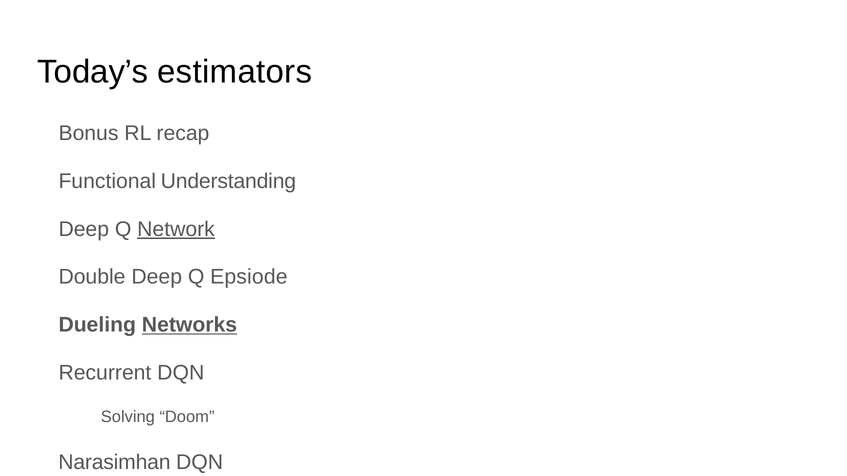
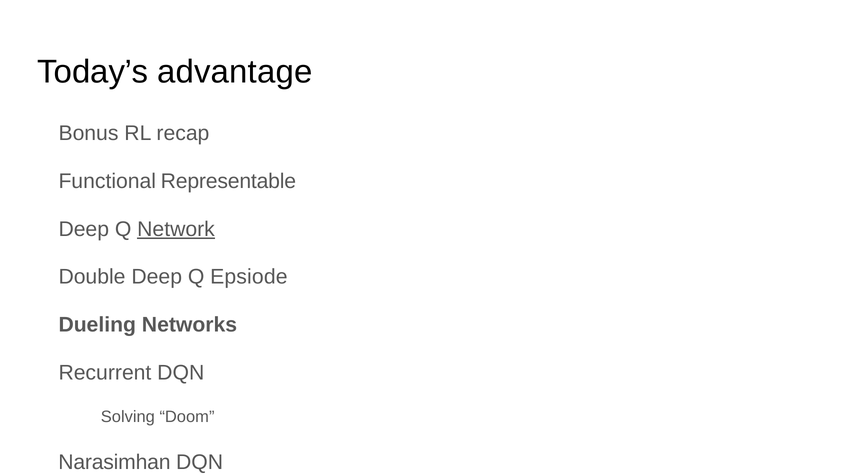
estimators: estimators -> advantage (235, 72)
Understanding: Understanding -> Representable (228, 181)
Networks underline: present -> none (189, 325)
